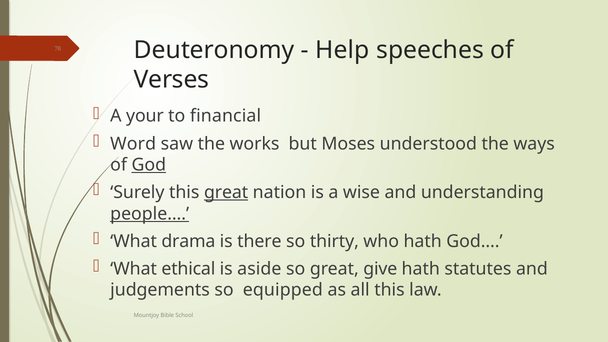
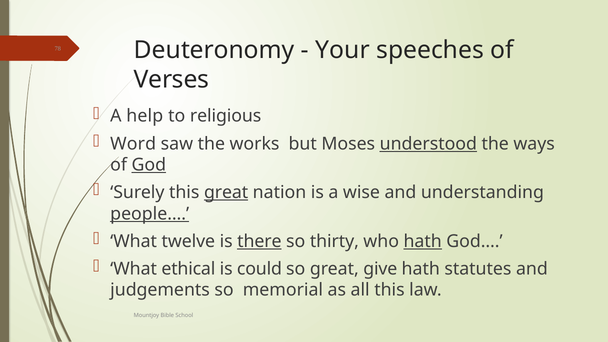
Help: Help -> Your (342, 50)
your: your -> help (145, 116)
financial: financial -> religious (226, 116)
understood underline: none -> present (428, 144)
drama: drama -> twelve (188, 241)
there underline: none -> present (259, 241)
hath underline: none -> present (423, 241)
aside: aside -> could (259, 269)
equipped: equipped -> memorial (283, 290)
